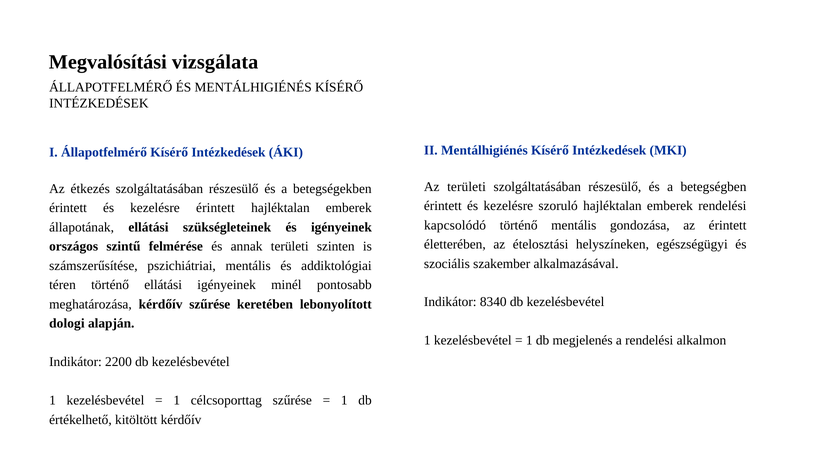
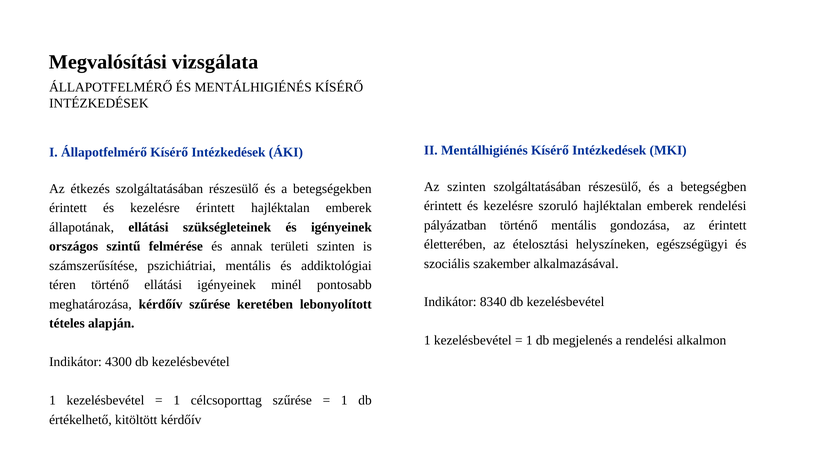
Az területi: területi -> szinten (466, 187)
kapcsolódó: kapcsolódó -> pályázatban (455, 225)
dologi: dologi -> tételes (67, 323)
2200: 2200 -> 4300 (118, 362)
